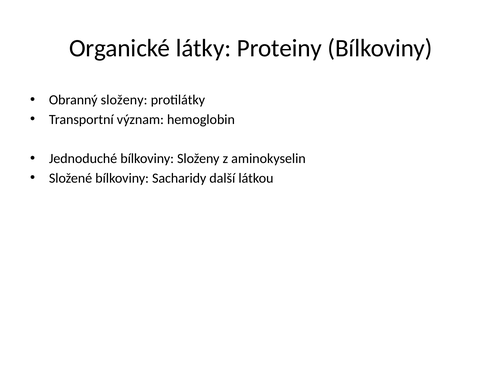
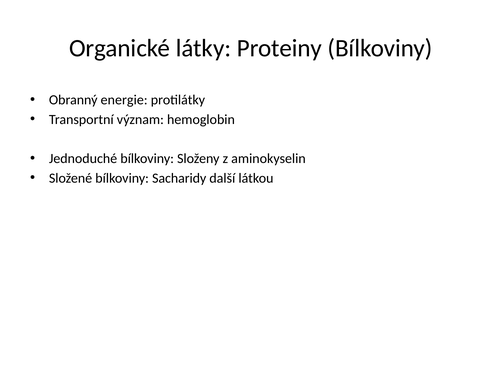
Obranný složeny: složeny -> energie (124, 100)
